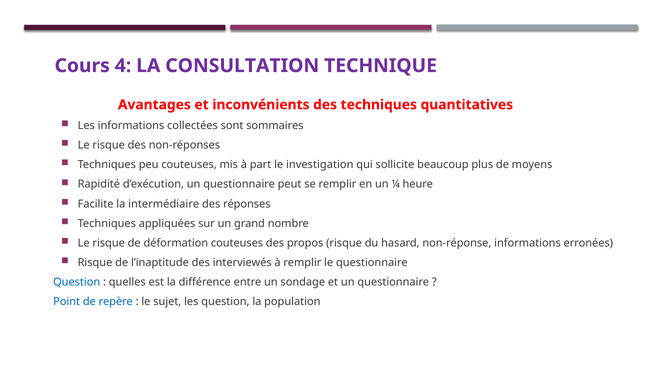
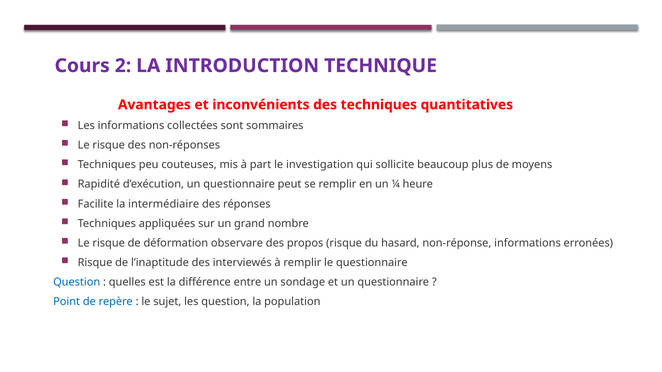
4: 4 -> 2 (123, 66)
CONSULTATION: CONSULTATION -> INTRODUCTION (242, 66)
déformation couteuses: couteuses -> observare (237, 243)
